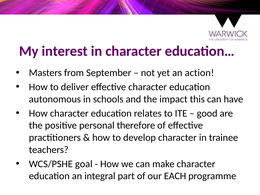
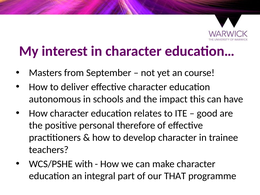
action: action -> course (200, 73)
goal: goal -> with (84, 164)
EACH: EACH -> THAT (175, 176)
